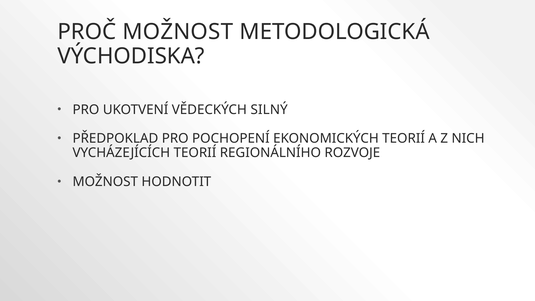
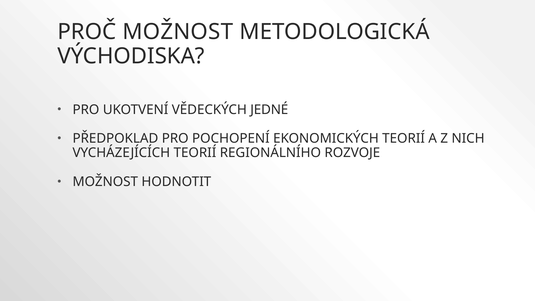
SILNÝ: SILNÝ -> JEDNÉ (269, 110)
